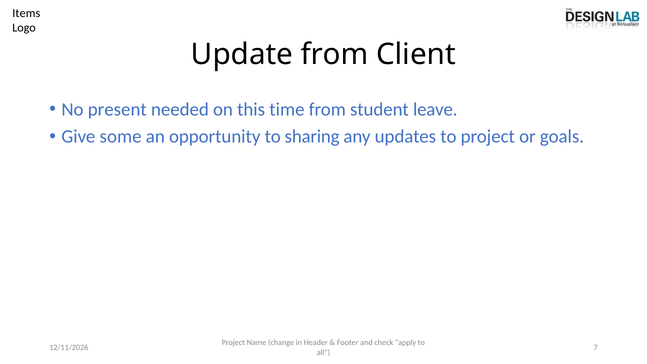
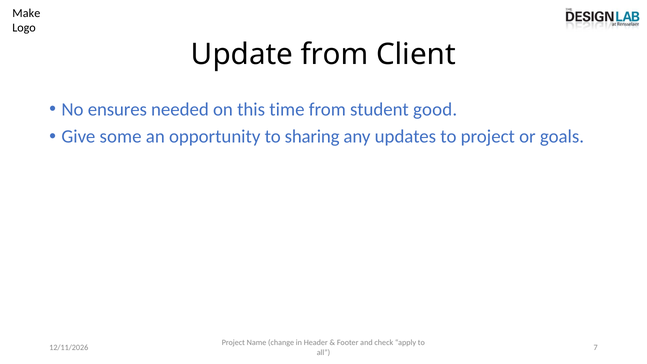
Items: Items -> Make (26, 13)
present: present -> ensures (117, 109)
leave: leave -> good (435, 109)
